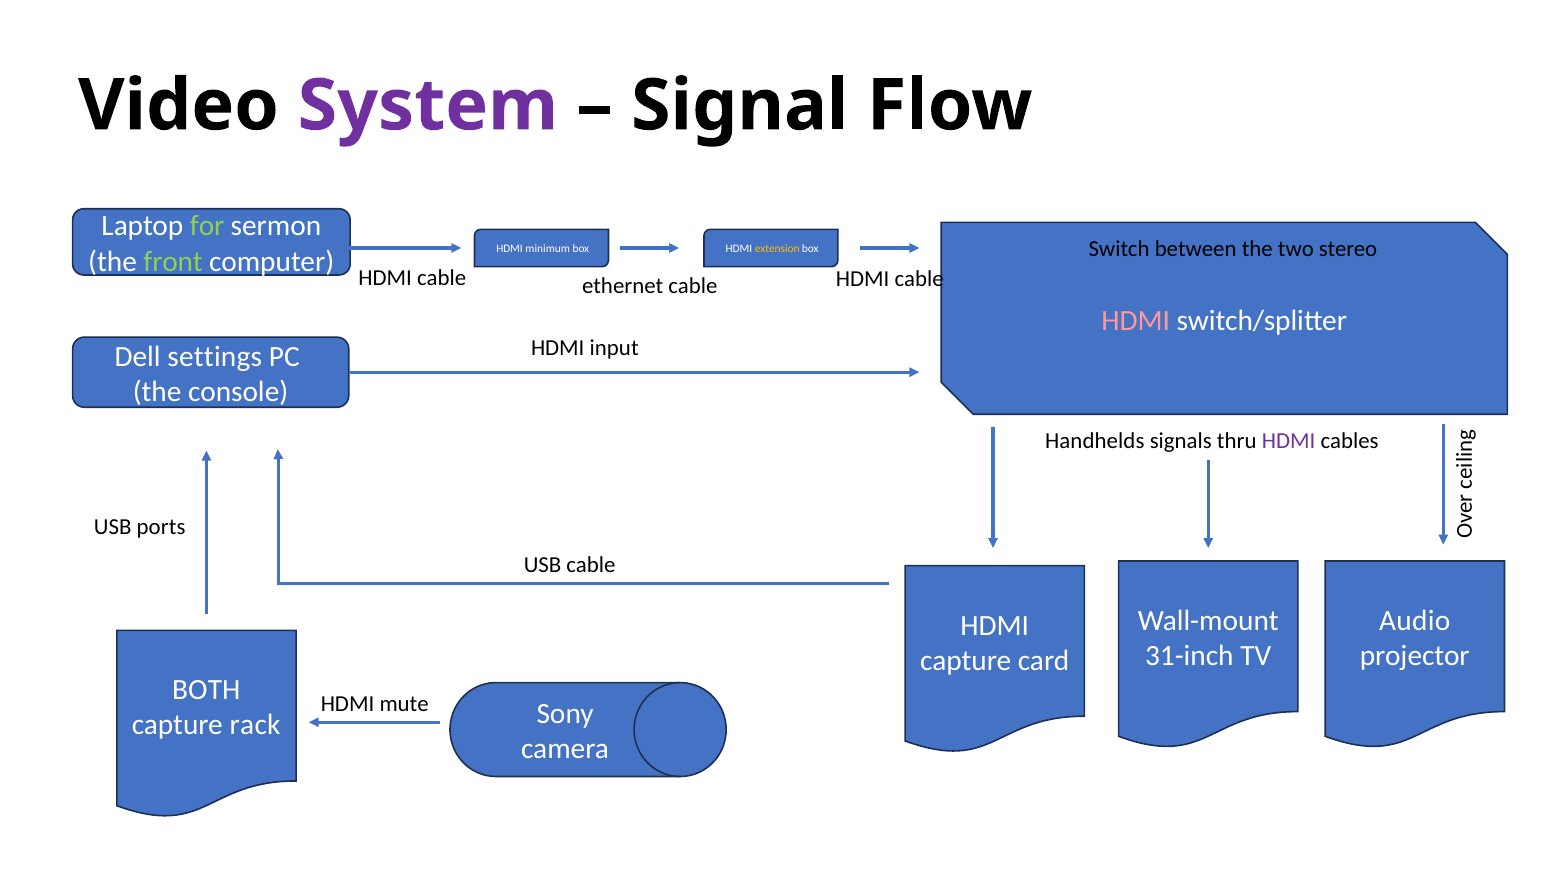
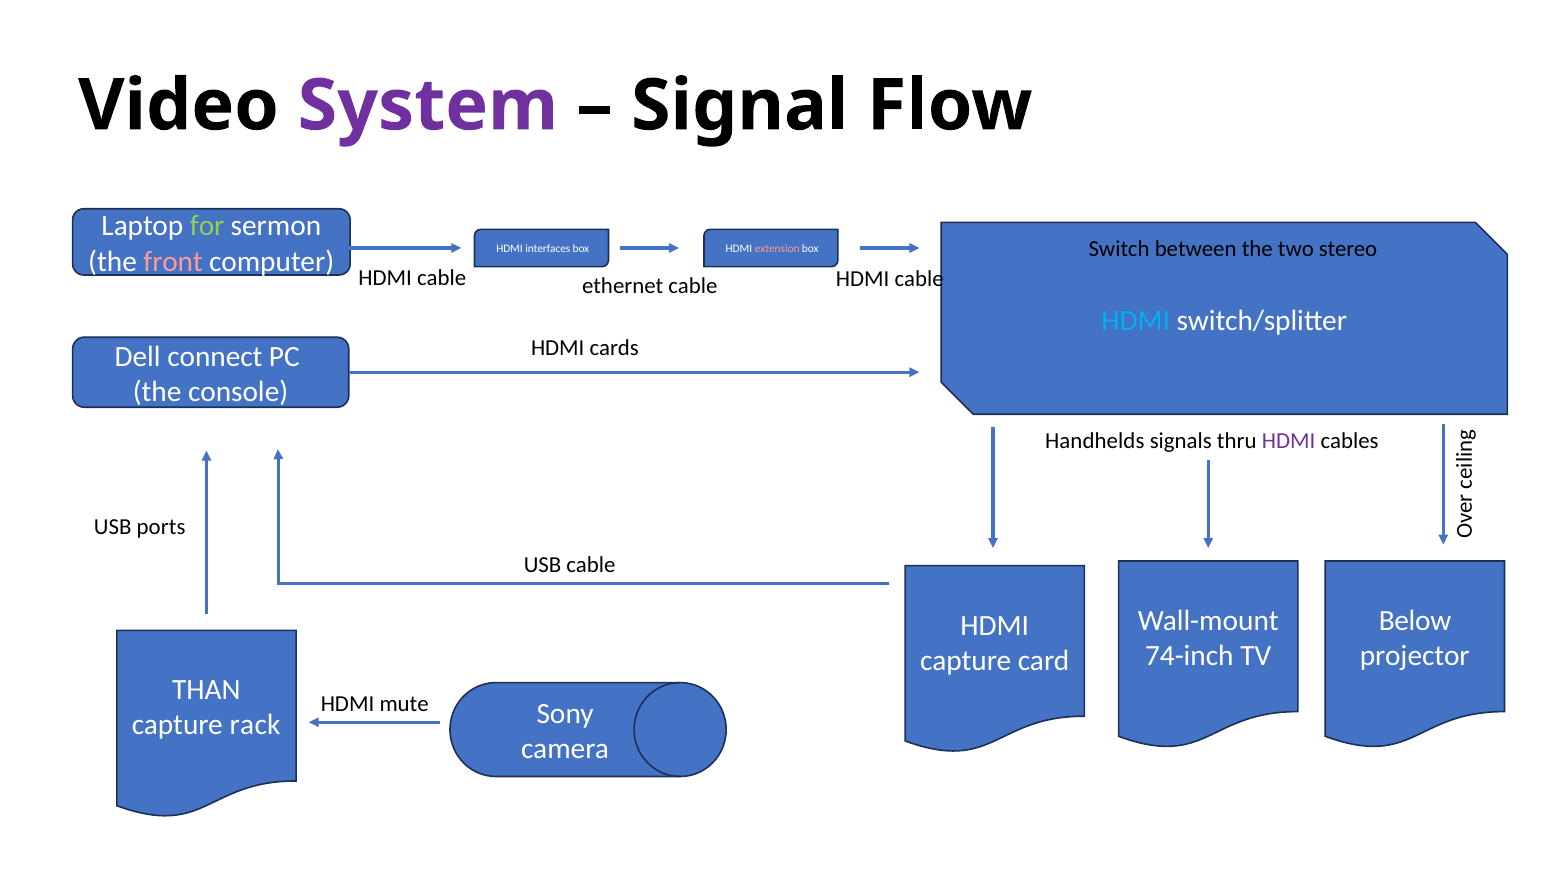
minimum: minimum -> interfaces (548, 249)
extension colour: yellow -> pink (777, 249)
front colour: light green -> pink (173, 262)
HDMI colour: pink -> light blue (1136, 320)
input: input -> cards (614, 348)
settings: settings -> connect (215, 357)
Audio: Audio -> Below (1415, 621)
31-inch: 31-inch -> 74-inch (1189, 656)
BOTH: BOTH -> THAN (206, 690)
